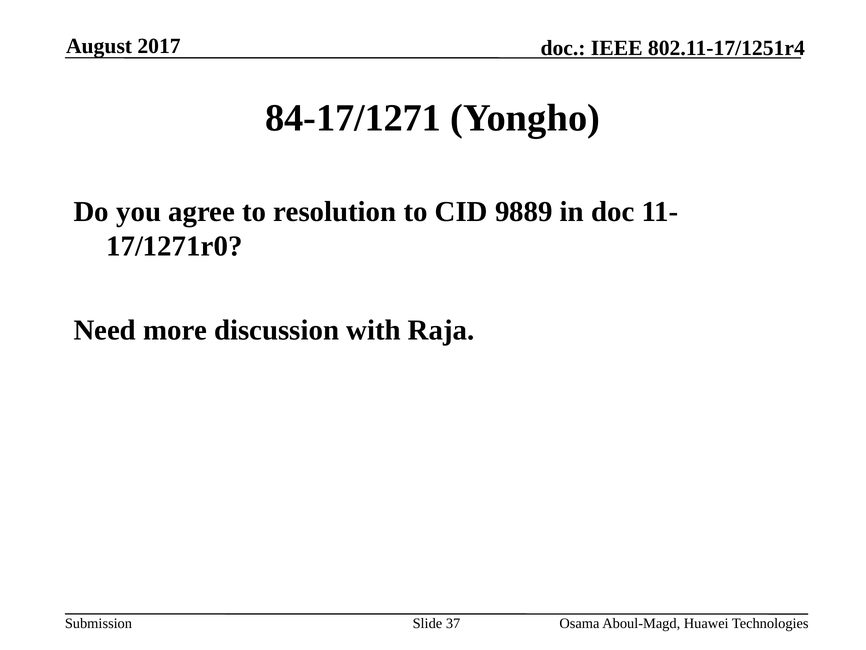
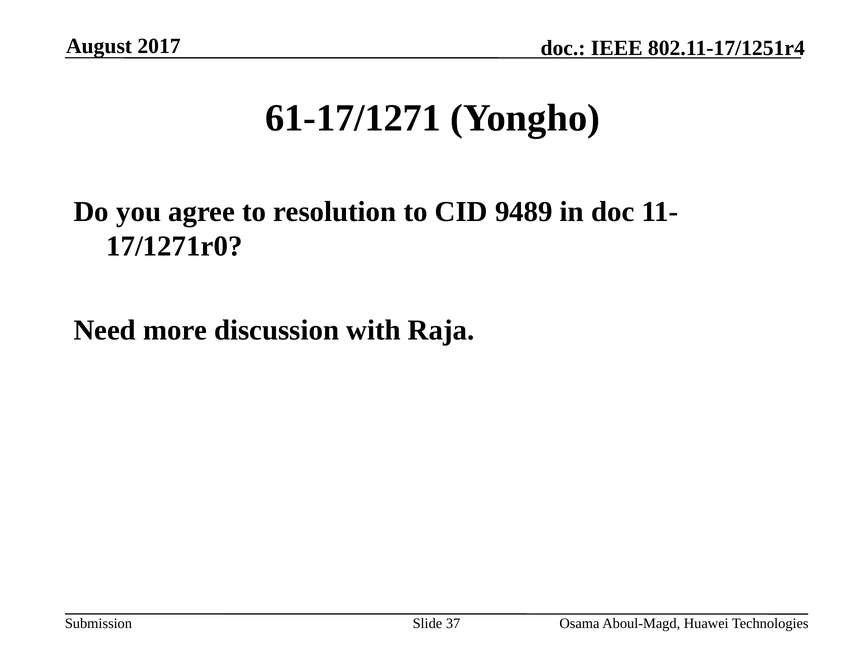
84-17/1271: 84-17/1271 -> 61-17/1271 (353, 118)
9889: 9889 -> 9489 (524, 211)
